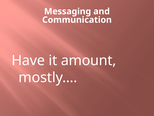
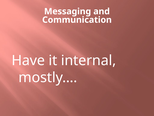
amount: amount -> internal (89, 60)
